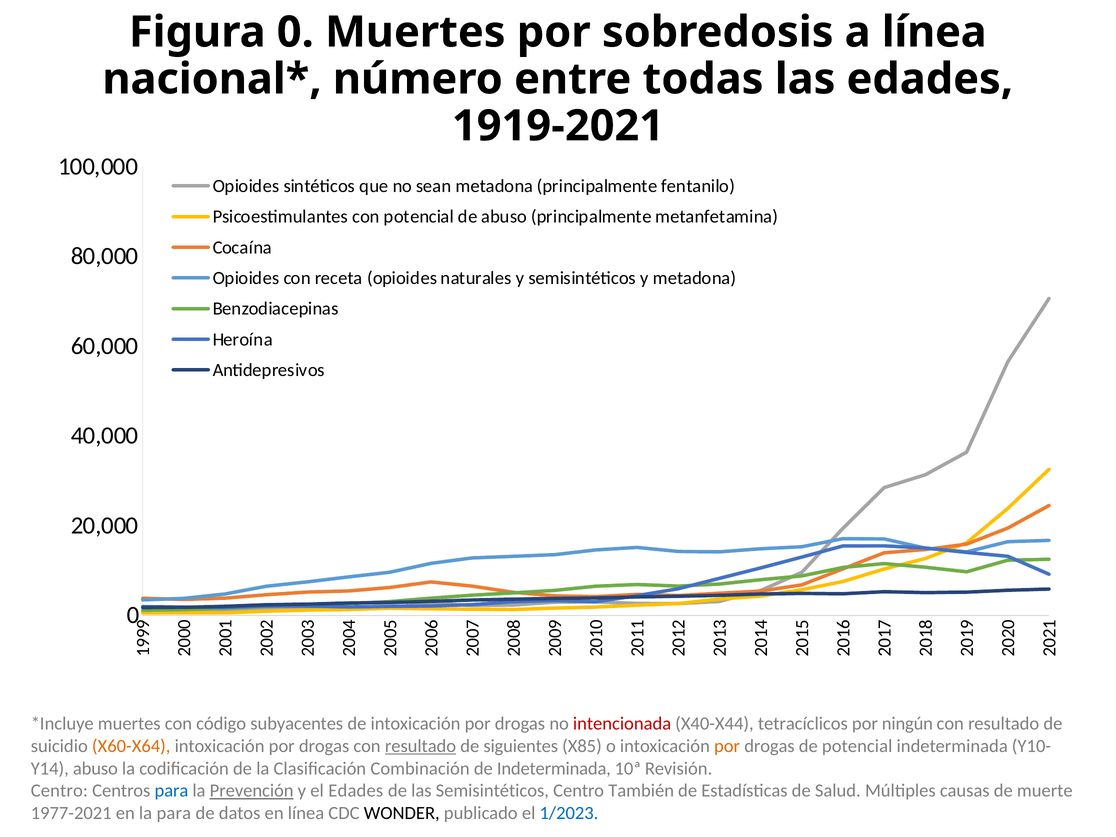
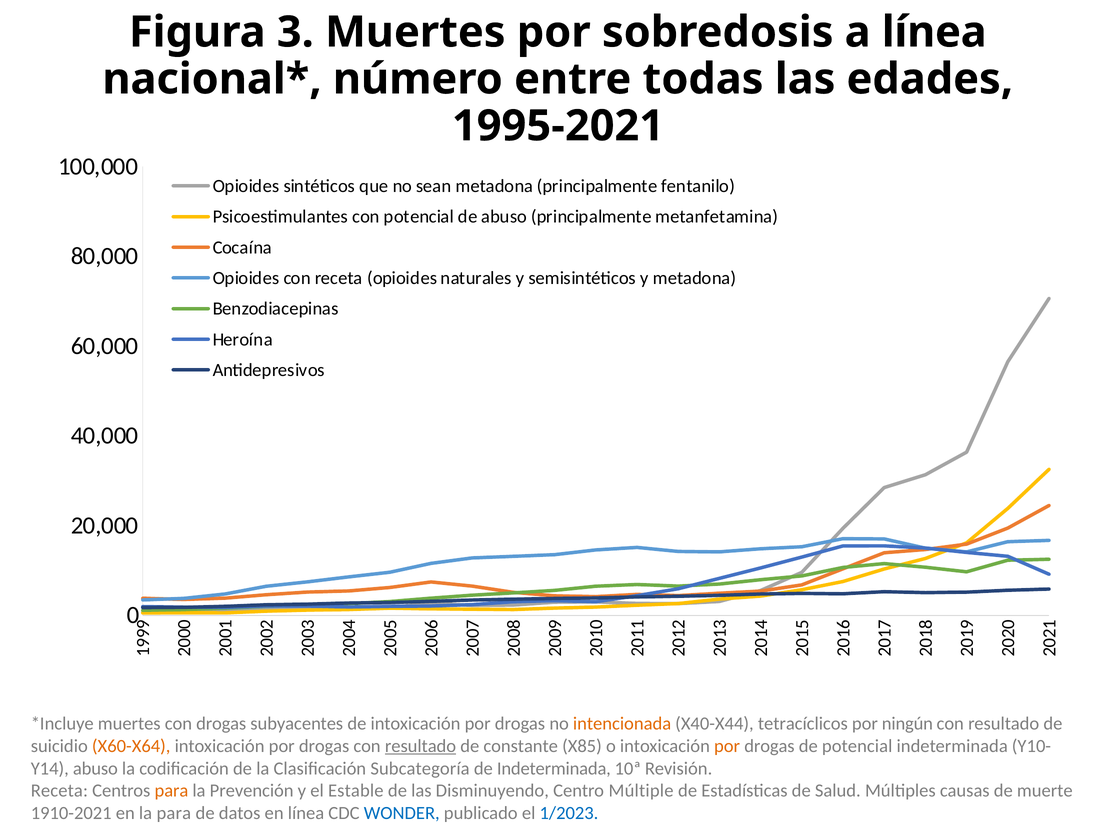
Figura 0: 0 -> 3 (295, 32)
1919-2021: 1919-2021 -> 1995-2021 (558, 126)
con código: código -> drogas (221, 724)
intencionada colour: red -> orange (622, 724)
siguientes: siguientes -> constante (521, 746)
Combinación: Combinación -> Subcategoría (420, 768)
Centro: Centro -> Receta (59, 791)
para colour: blue -> orange (171, 791)
Prevención underline: present -> none (252, 791)
el Edades: Edades -> Estable (356, 791)
las Semisintéticos: Semisintéticos -> Disminuyendo (492, 791)
También: También -> Múltiple (641, 791)
1977-2021: 1977-2021 -> 1910-2021 (71, 813)
WONDER colour: black -> blue (402, 813)
